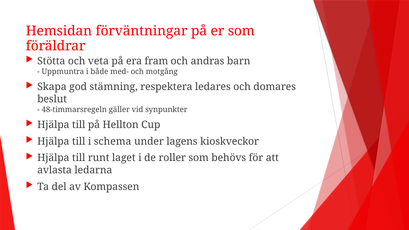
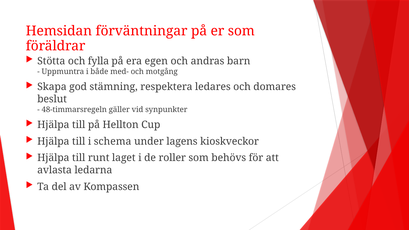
veta: veta -> fylla (98, 61)
fram: fram -> egen (156, 61)
